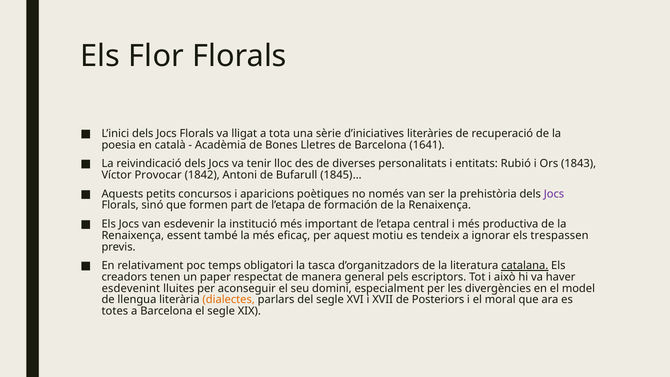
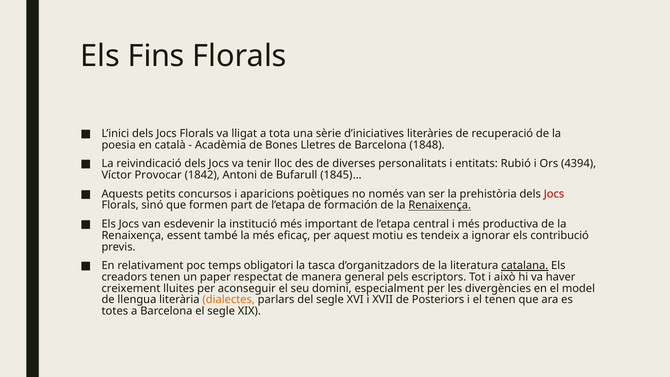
Flor: Flor -> Fins (156, 56)
1641: 1641 -> 1848 (427, 145)
1843: 1843 -> 4394 (579, 164)
Jocs colour: purple -> red (554, 194)
Renaixença underline: none -> present (440, 205)
trespassen: trespassen -> contribució (560, 235)
esdevenint: esdevenint -> creixement (131, 288)
el moral: moral -> tenen (500, 300)
